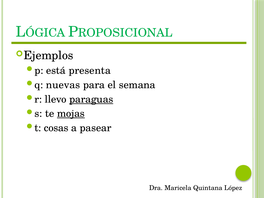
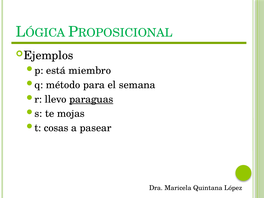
presenta: presenta -> miembro (90, 71)
nuevas: nuevas -> método (63, 85)
mojas underline: present -> none (71, 114)
